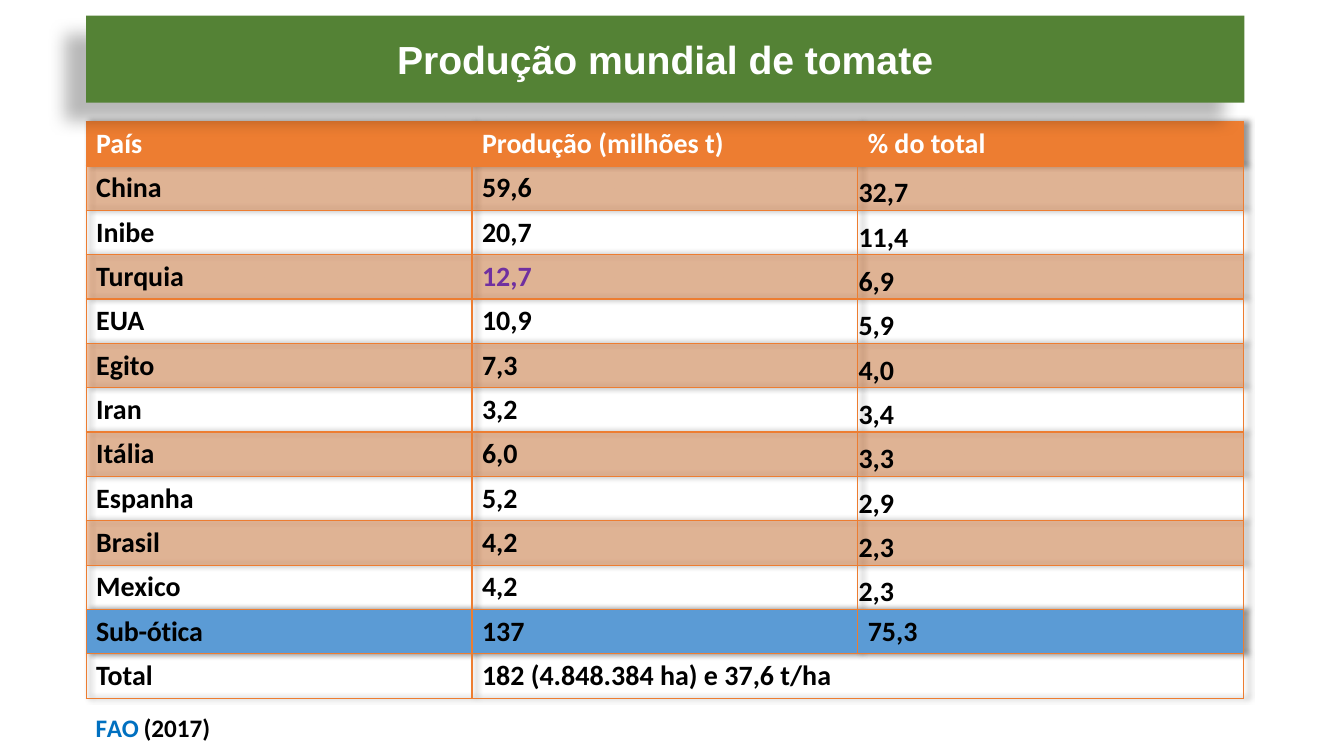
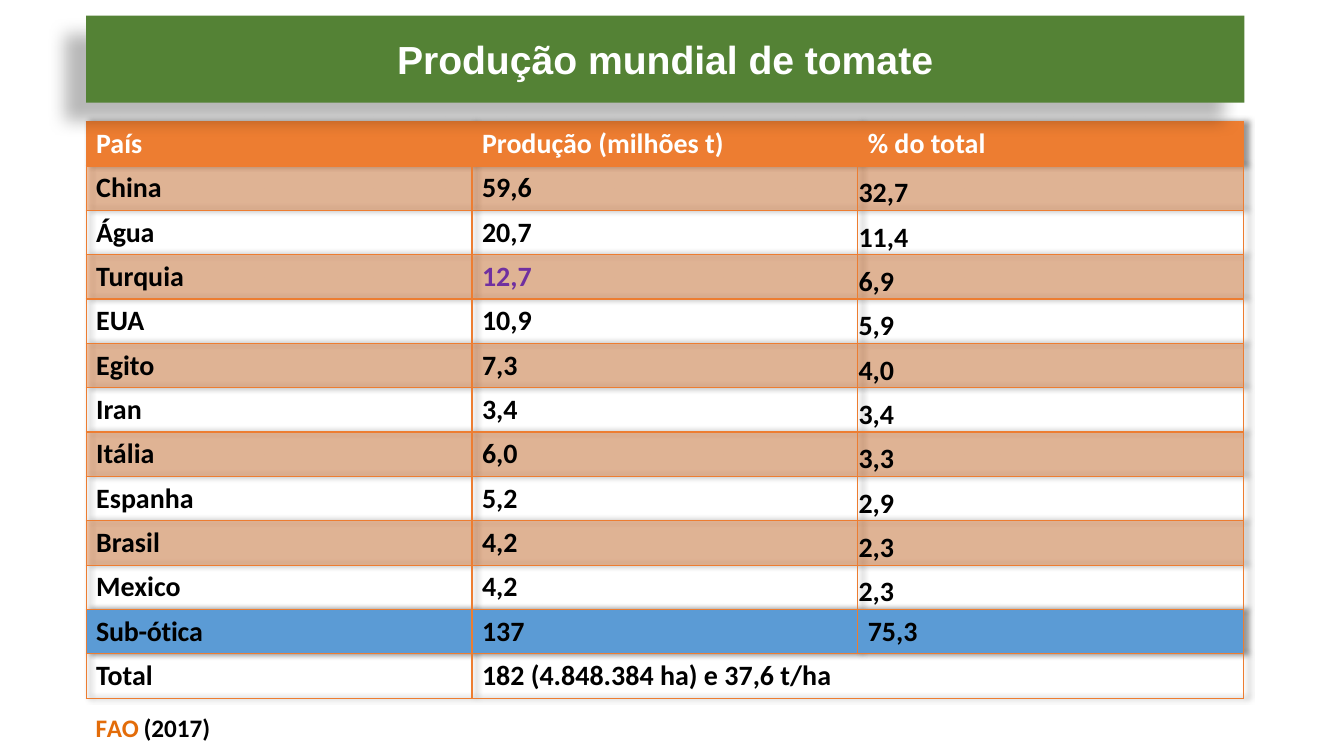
Inibe: Inibe -> Água (125, 233)
Iran 3,2: 3,2 -> 3,4 (500, 410)
FAO colour: blue -> orange (117, 729)
